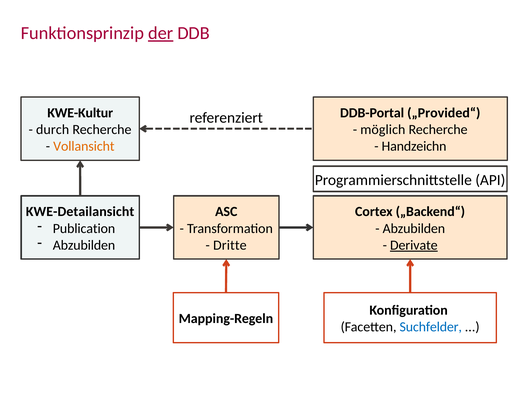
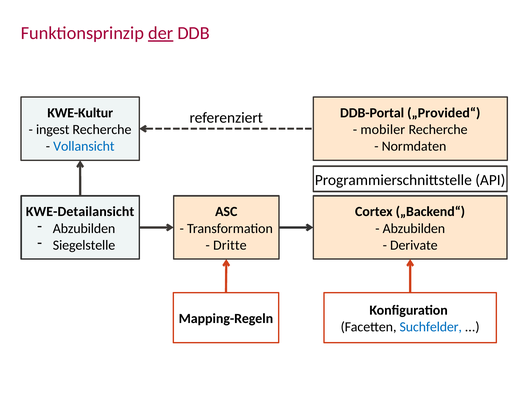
durch: durch -> ingest (53, 130)
möglich: möglich -> mobiler (383, 130)
Vollansicht colour: orange -> blue (84, 146)
Handzeichn: Handzeichn -> Normdaten (414, 146)
Publication: Publication -> Abzubilden (84, 228)
Abzubilden: Abzubilden -> Siegelstelle (84, 245)
Derivate underline: present -> none (414, 245)
